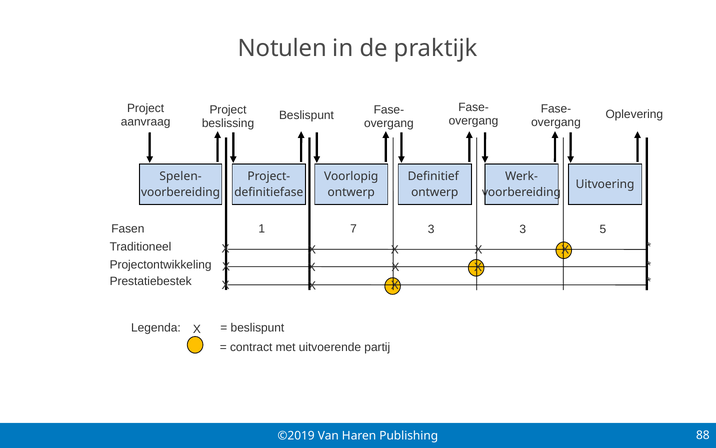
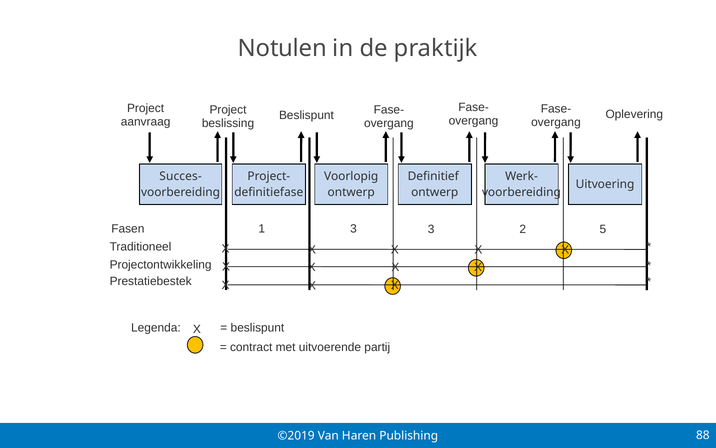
Spelen-: Spelen- -> Succes- (181, 176)
1 7: 7 -> 3 (354, 228)
3 3: 3 -> 2 (523, 229)
